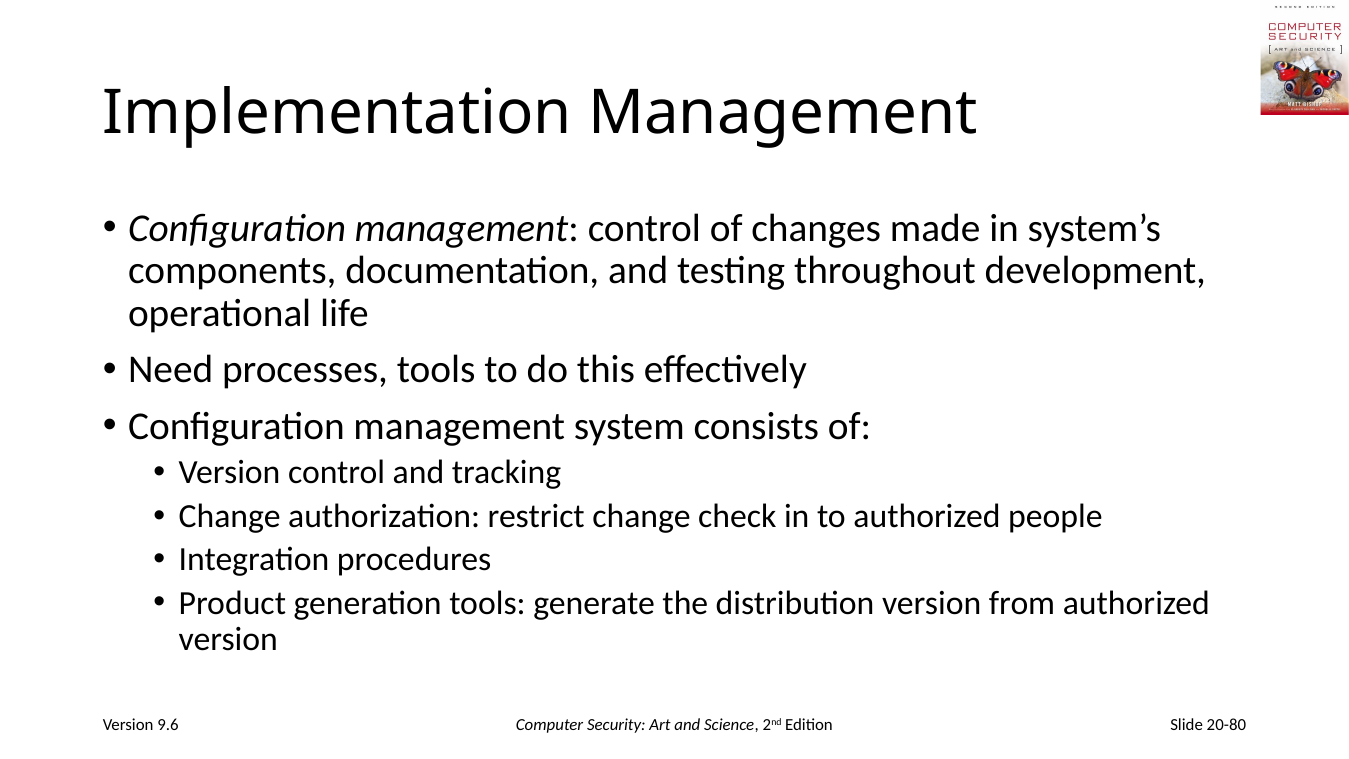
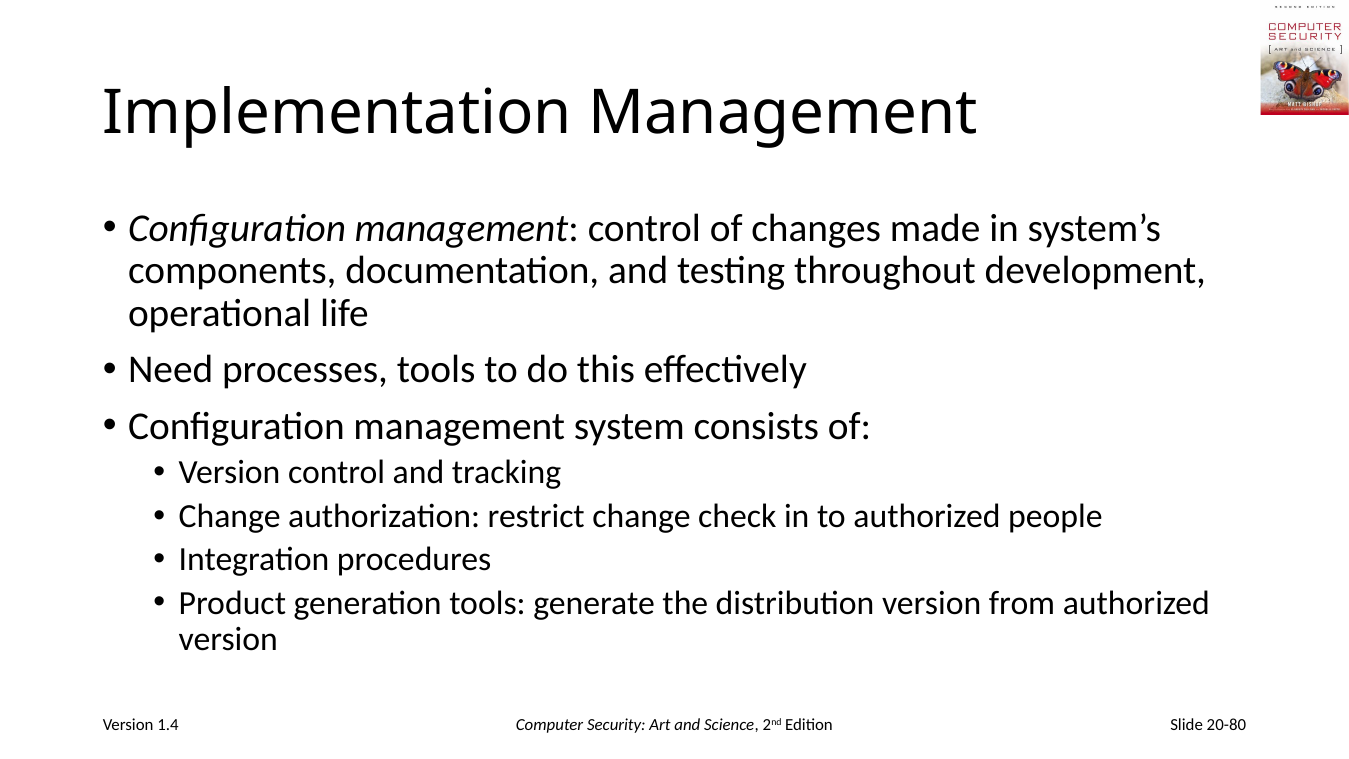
9.6: 9.6 -> 1.4 (168, 725)
